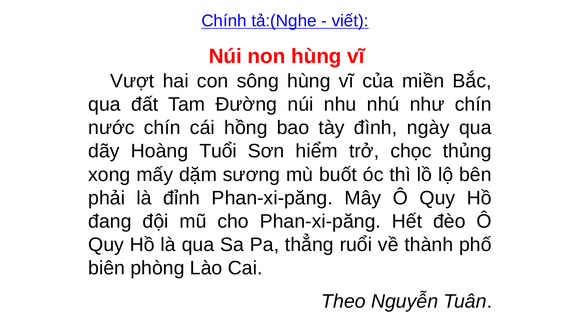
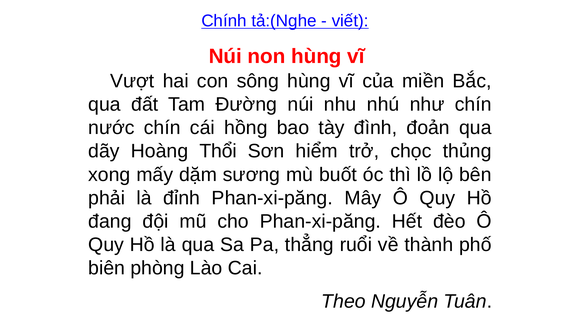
ngày: ngày -> đoản (428, 128)
Tuổi: Tuổi -> Thổi (218, 151)
